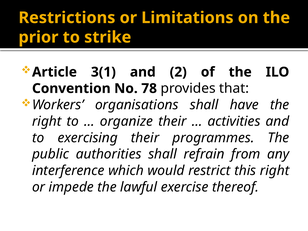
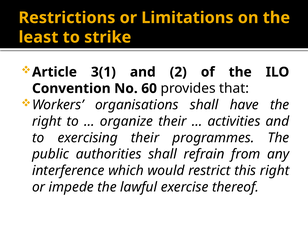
prior: prior -> least (38, 37)
78: 78 -> 60 (149, 88)
